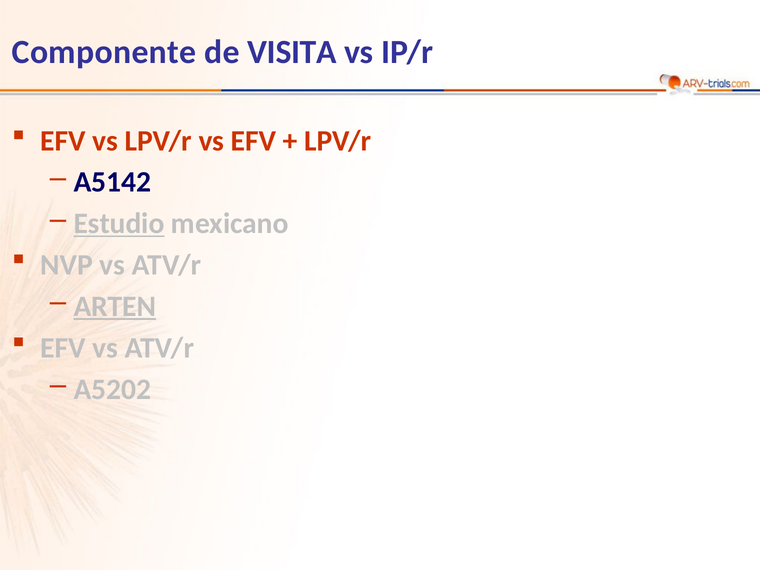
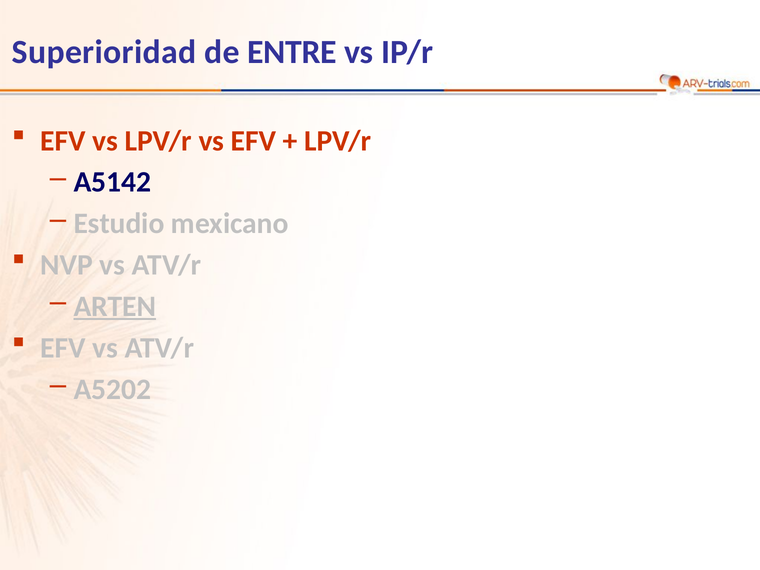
Componente: Componente -> Superioridad (104, 52)
VISITA: VISITA -> ENTRE (292, 52)
Estudio underline: present -> none (119, 224)
